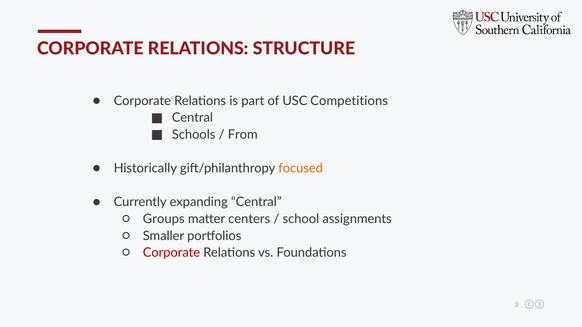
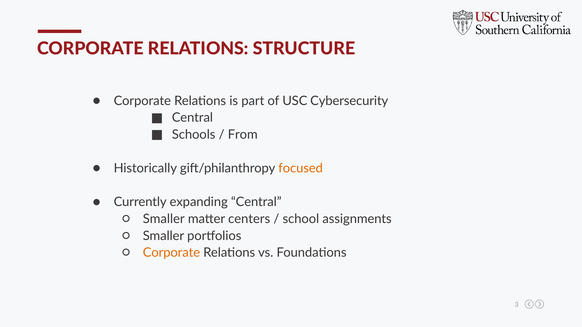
Competitions: Competitions -> Cybersecurity (349, 101)
Groups: Groups -> Smaller (164, 219)
Corporate colour: red -> orange (171, 253)
